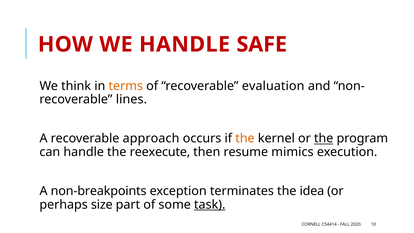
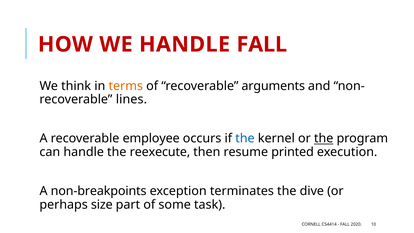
HANDLE SAFE: SAFE -> FALL (262, 44)
evaluation: evaluation -> arguments (273, 86)
approach: approach -> employee (151, 138)
the colour: orange -> blue (245, 138)
mimics: mimics -> printed (293, 152)
idea: idea -> dive (312, 191)
task underline: present -> none (210, 205)
